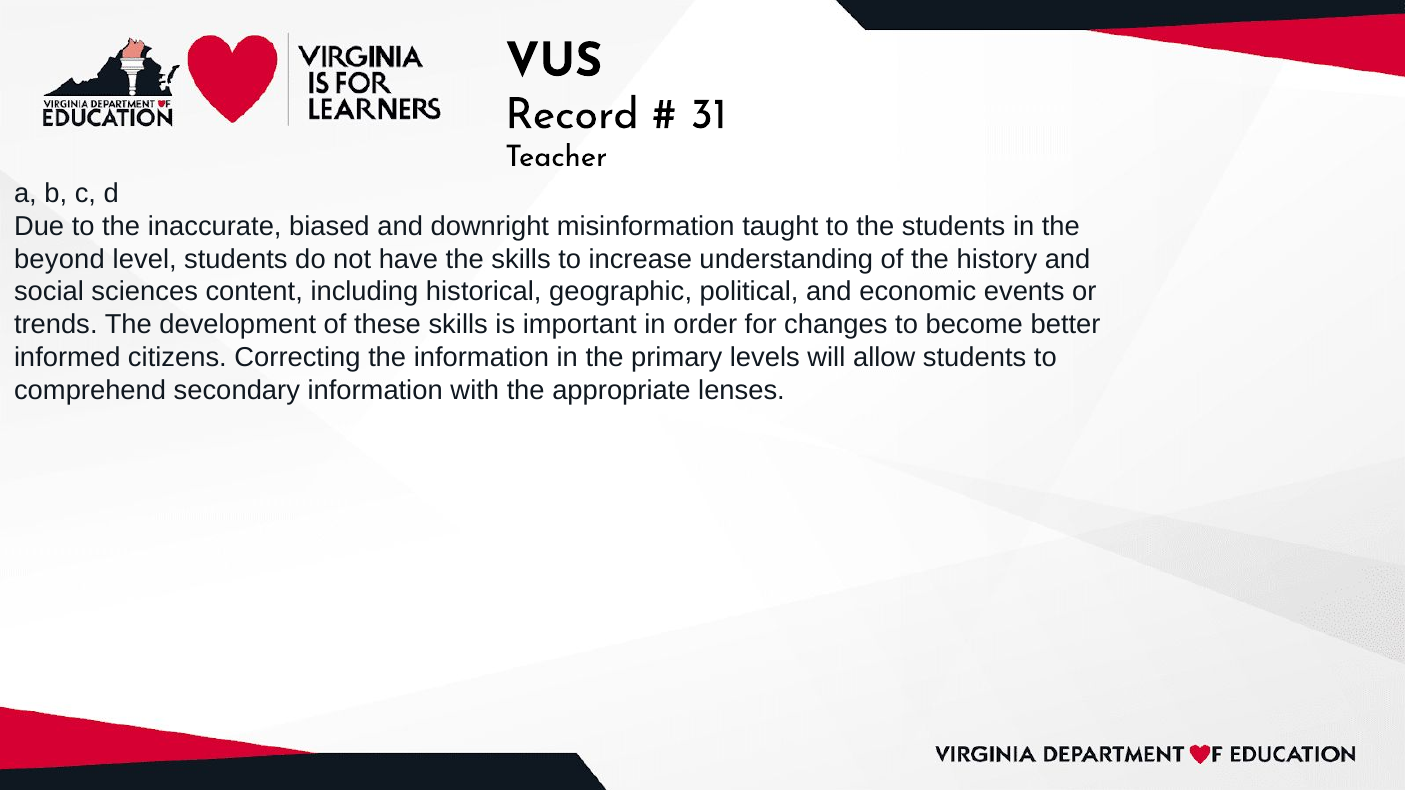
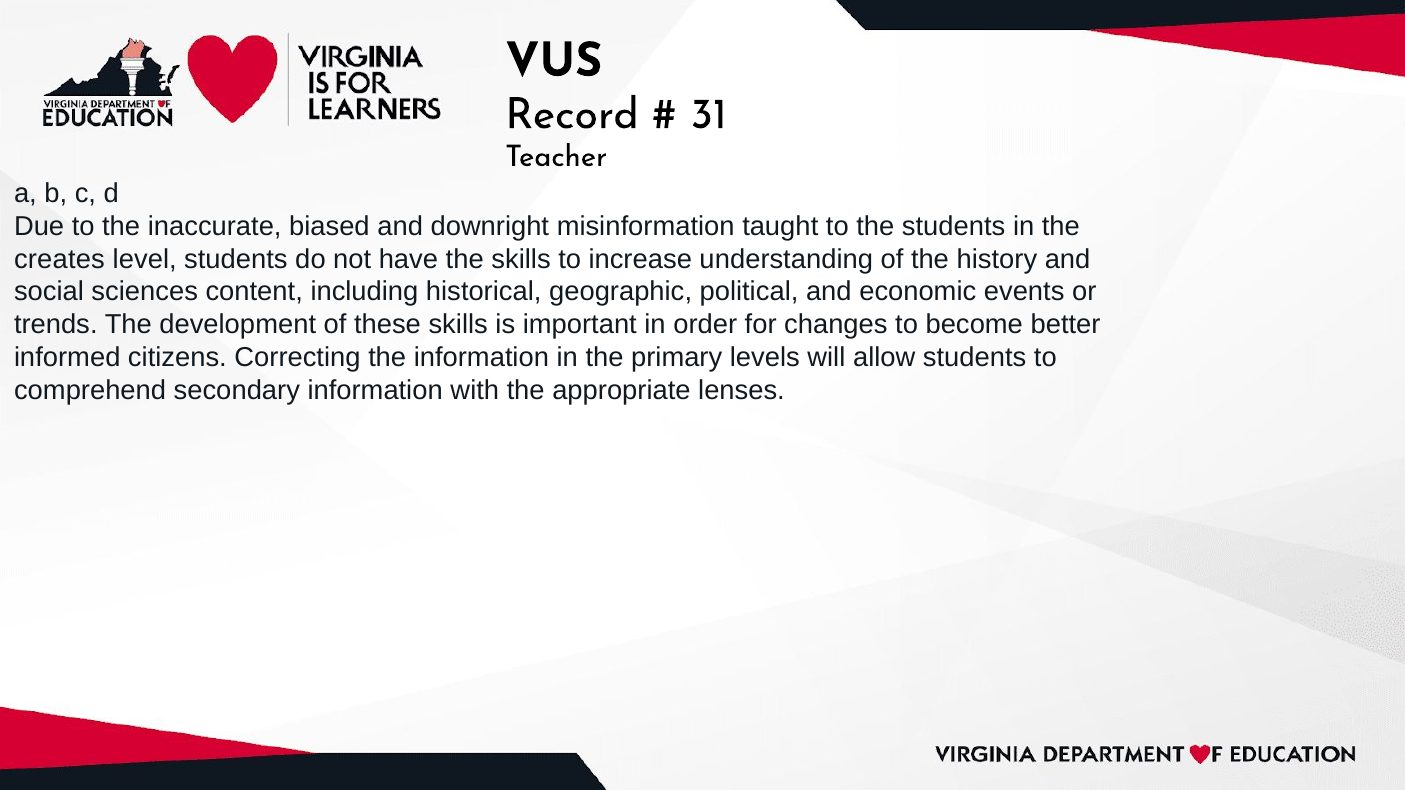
beyond: beyond -> creates (59, 259)
